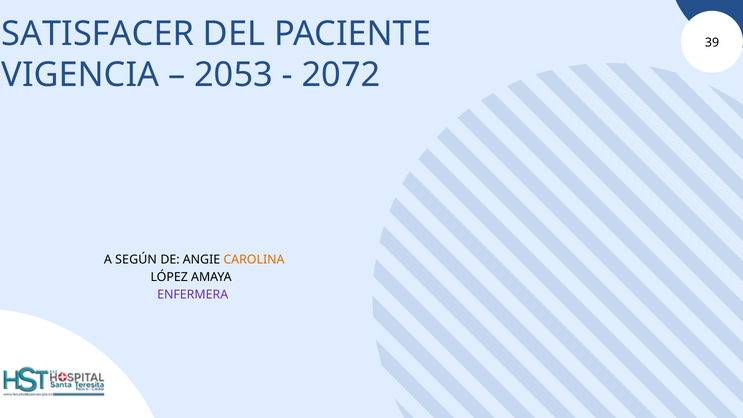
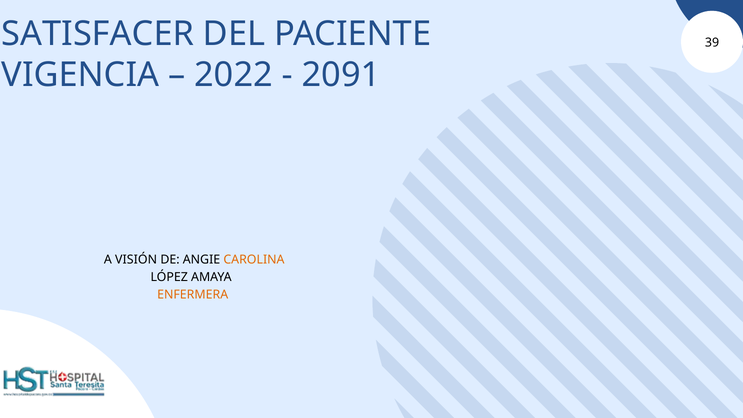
2053: 2053 -> 2022 (234, 75)
2072: 2072 -> 2091 (341, 75)
SEGÚN: SEGÚN -> VISIÓN (136, 260)
ENFERMERA colour: purple -> orange (193, 294)
